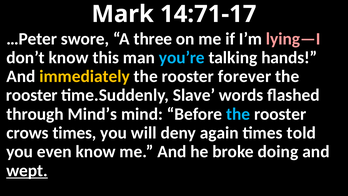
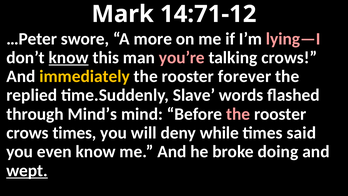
14:71-17: 14:71-17 -> 14:71-12 (208, 14)
three: three -> more (153, 39)
know underline: none -> present (69, 58)
you’re colour: light blue -> pink (182, 58)
talking hands: hands -> crows (289, 58)
rooster: rooster -> replied (32, 95)
the colour: light blue -> pink (238, 114)
again: again -> while (219, 133)
told: told -> said (301, 133)
